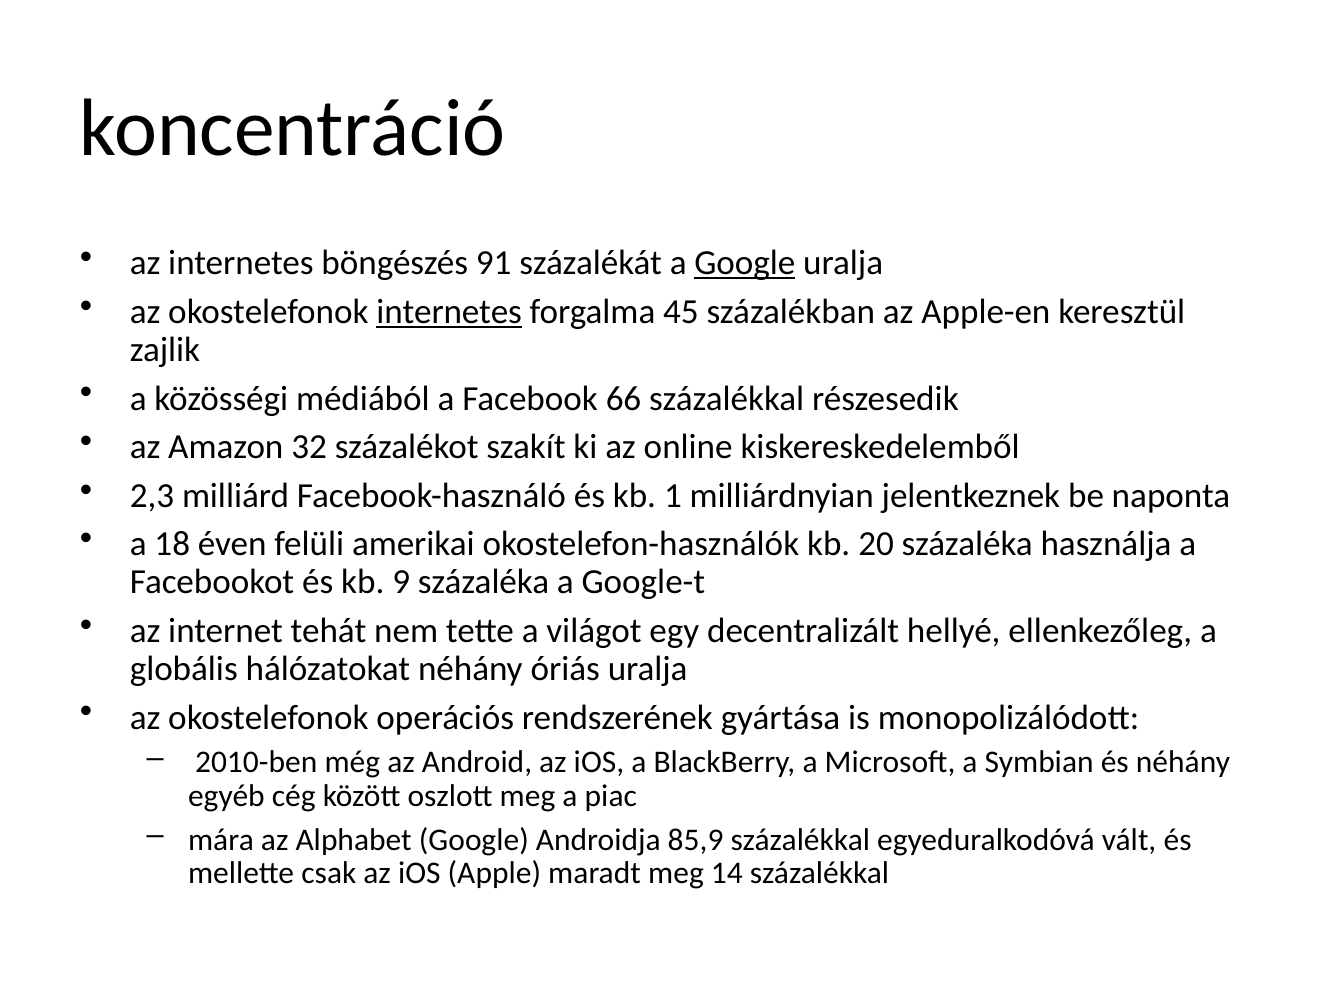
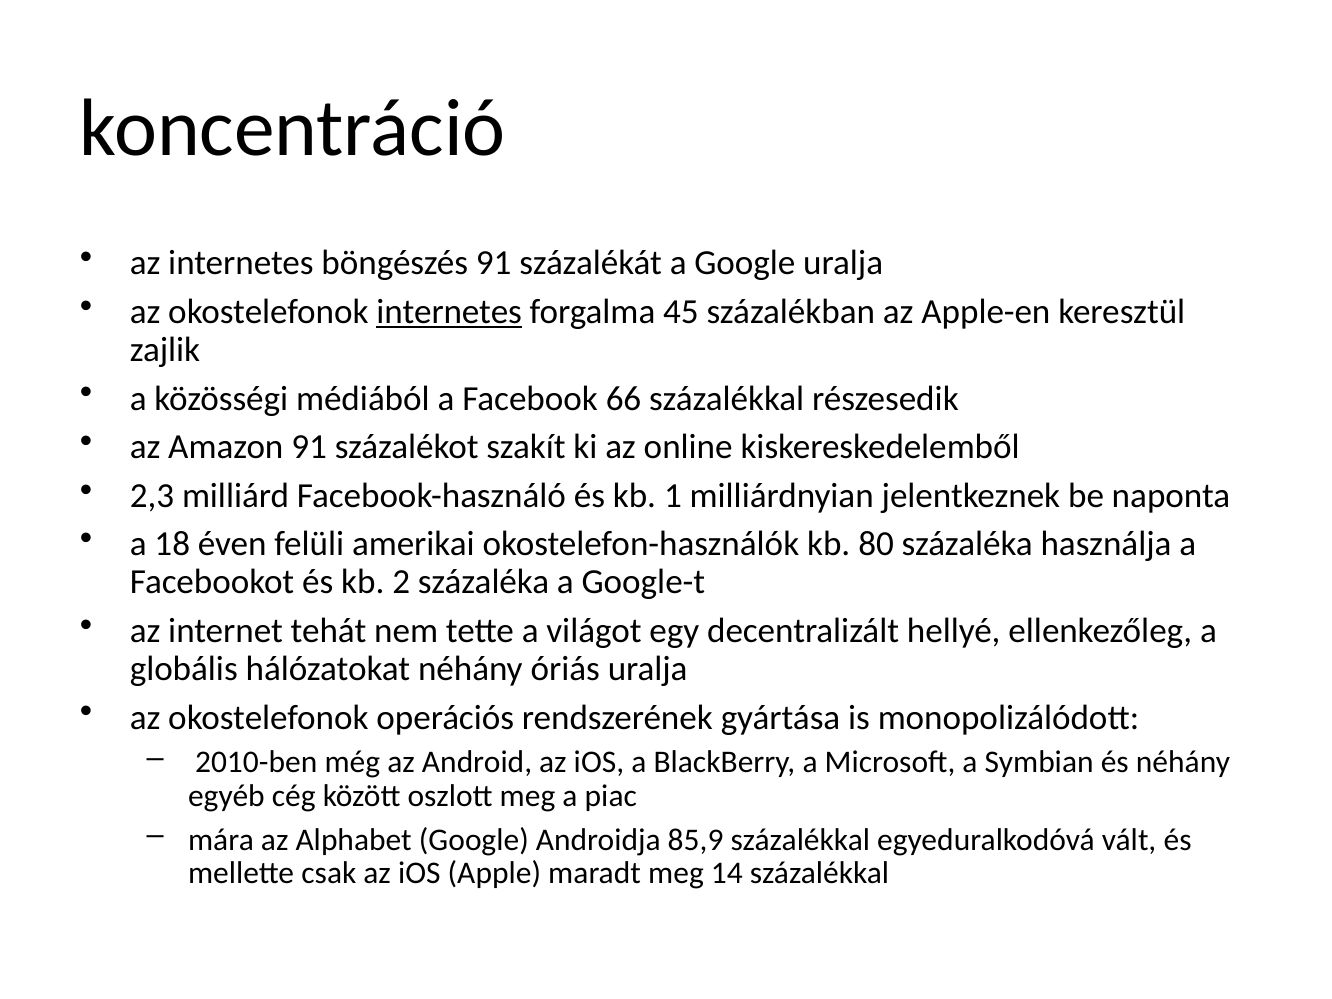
Google underline: present -> none (745, 263)
Amazon 32: 32 -> 91 (309, 447)
20: 20 -> 80 (876, 544)
9: 9 -> 2 (401, 582)
